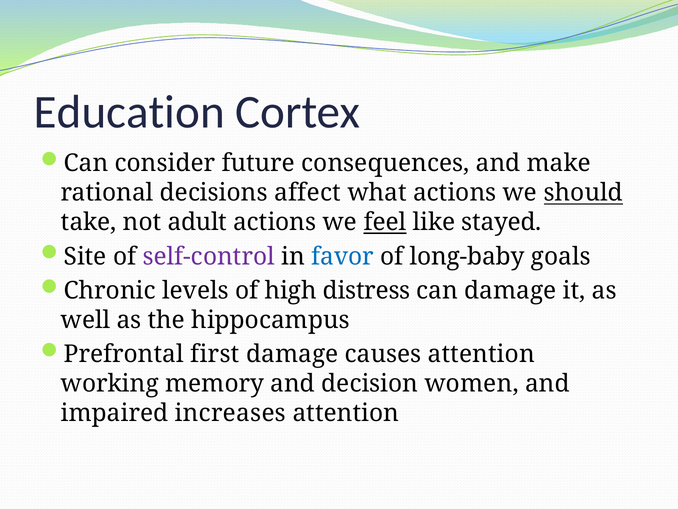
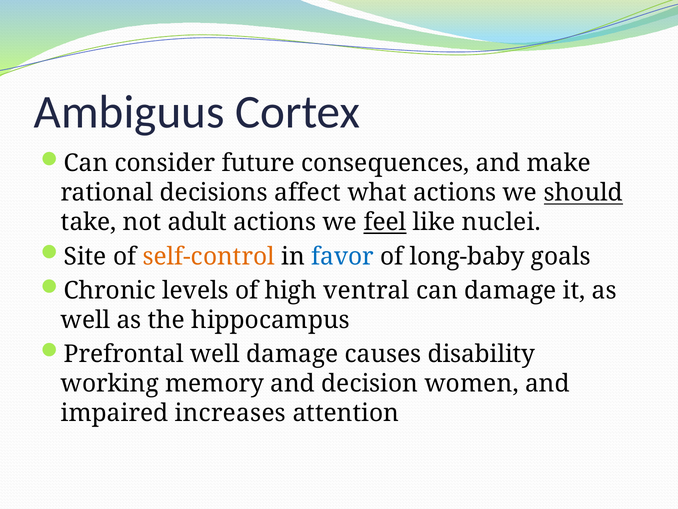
Education: Education -> Ambiguus (129, 112)
stayed: stayed -> nuclei (501, 222)
self-control colour: purple -> orange (209, 256)
distress: distress -> ventral (366, 290)
Prefrontal first: first -> well (215, 354)
causes attention: attention -> disability (481, 354)
